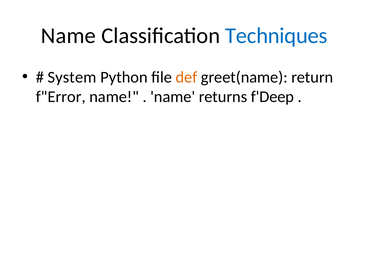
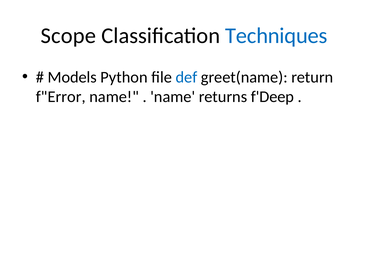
Name: Name -> Scope (68, 36)
System: System -> Models (72, 77)
def colour: orange -> blue (186, 77)
